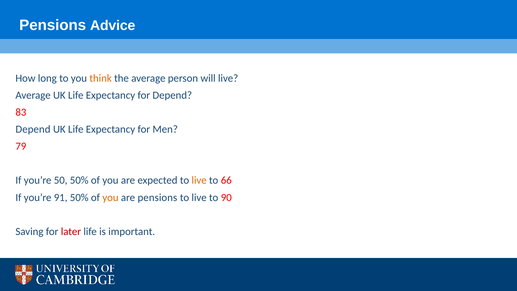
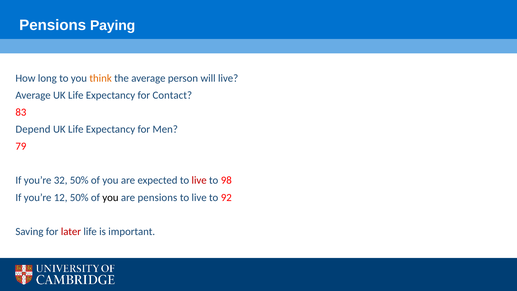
Advice: Advice -> Paying (113, 25)
for Depend: Depend -> Contact (172, 95)
50: 50 -> 32 (61, 180)
live colour: orange -> red (199, 180)
66: 66 -> 98 (226, 180)
91: 91 -> 12 (61, 197)
you colour: orange -> black (110, 197)
90: 90 -> 92 (226, 197)
